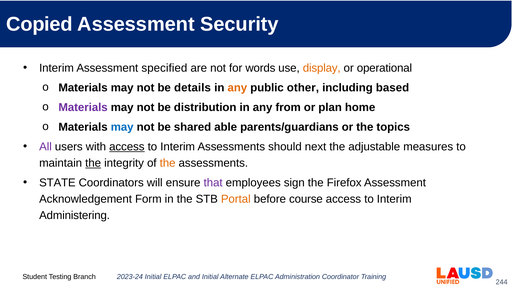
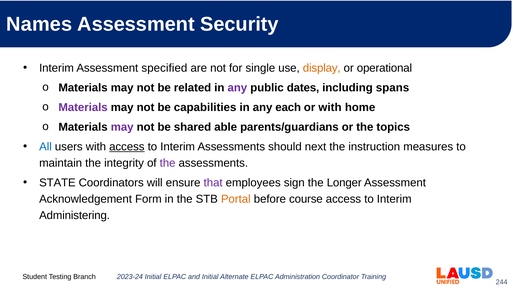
Copied: Copied -> Names (39, 24)
words: words -> single (260, 68)
details: details -> related (193, 88)
any colour: orange -> purple (237, 88)
other: other -> dates (303, 88)
based: based -> spans (393, 88)
distribution: distribution -> capabilities (205, 107)
from: from -> each (288, 107)
or plan: plan -> with (330, 107)
may colour: blue -> purple (122, 127)
All colour: purple -> blue (45, 146)
adjustable: adjustable -> instruction (374, 146)
the underline: present -> none (93, 163)
the colour: orange -> purple (168, 163)
Firefox: Firefox -> Longer (344, 182)
